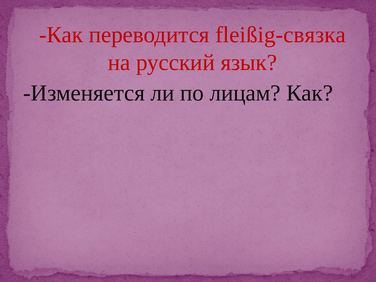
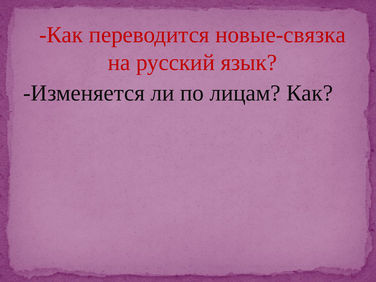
fleißig-связка: fleißig-связка -> новые-связка (280, 35)
